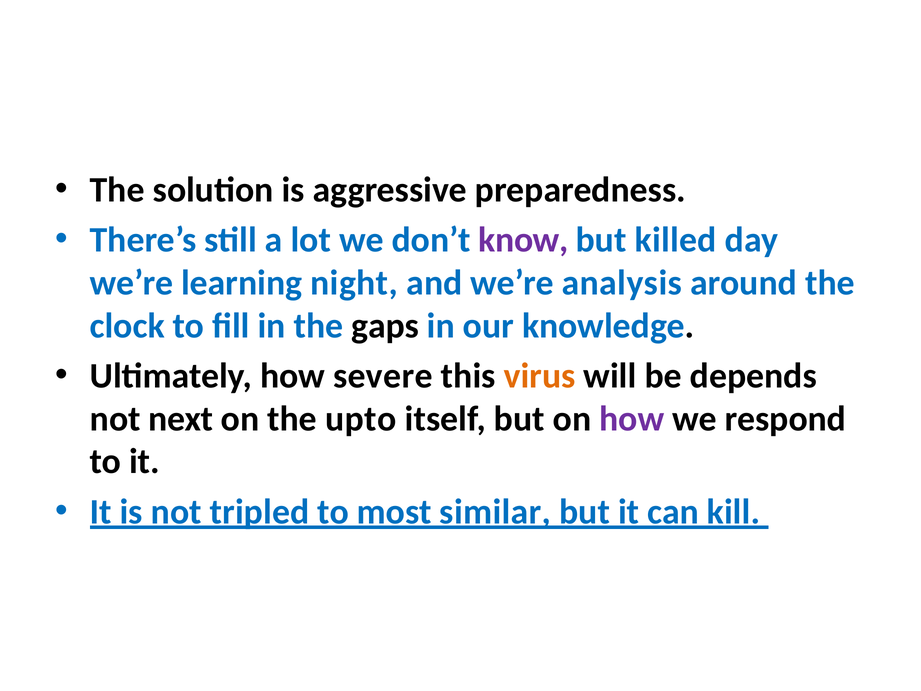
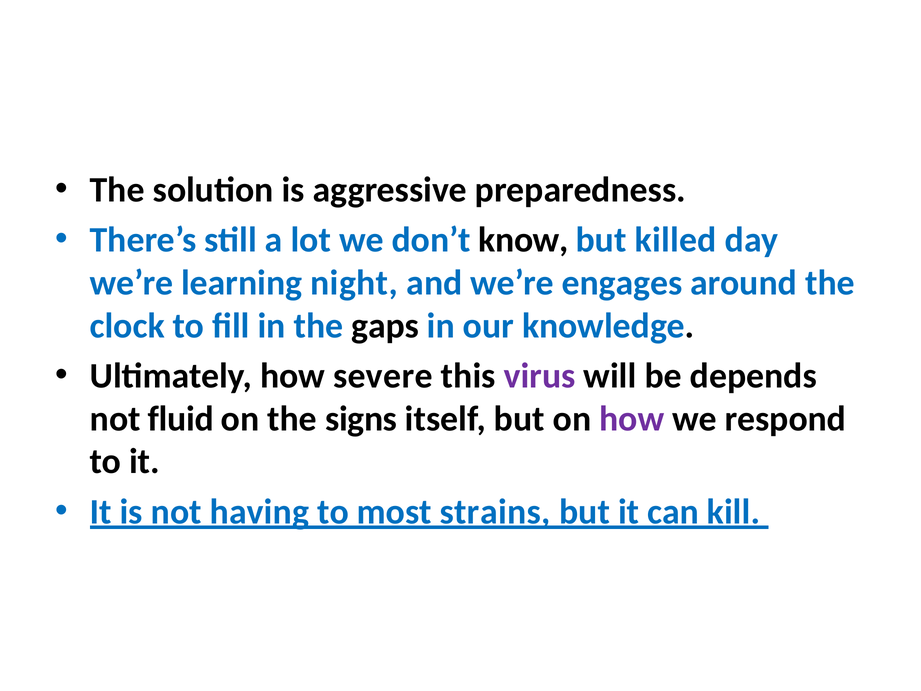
know colour: purple -> black (523, 240)
analysis: analysis -> engages (622, 283)
virus colour: orange -> purple (540, 376)
next: next -> fluid (181, 419)
upto: upto -> signs (361, 419)
tripled: tripled -> having (259, 512)
similar: similar -> strains (495, 512)
